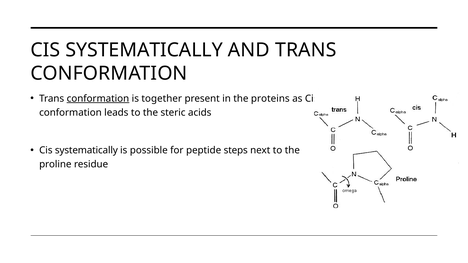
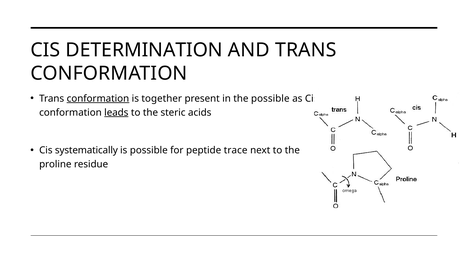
SYSTEMATICALLY: SYSTEMATICALLY -> DETERMINATION (144, 50)
the proteins: proteins -> possible (270, 99)
leads underline: none -> present (116, 113)
steps: steps -> trace (236, 151)
